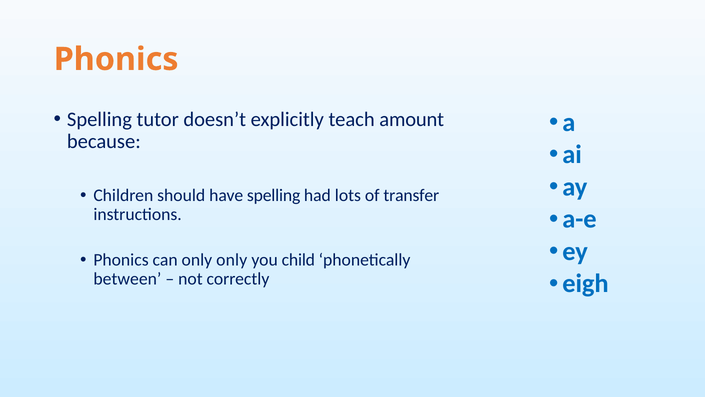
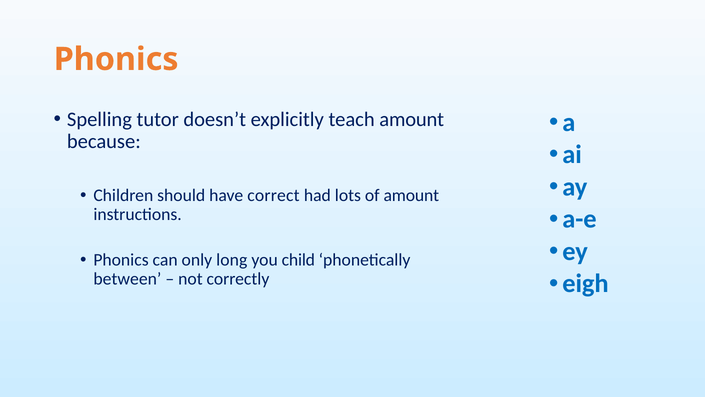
have spelling: spelling -> correct (273, 195)
of transfer: transfer -> amount (411, 195)
only only: only -> long (232, 260)
